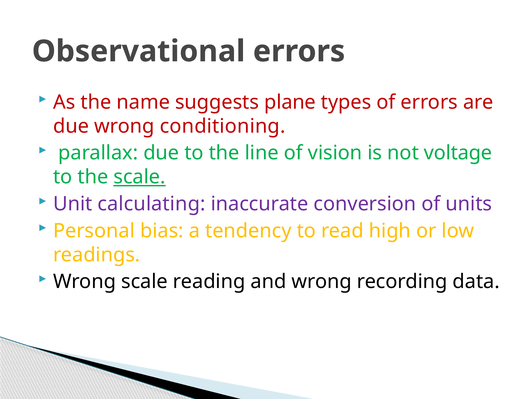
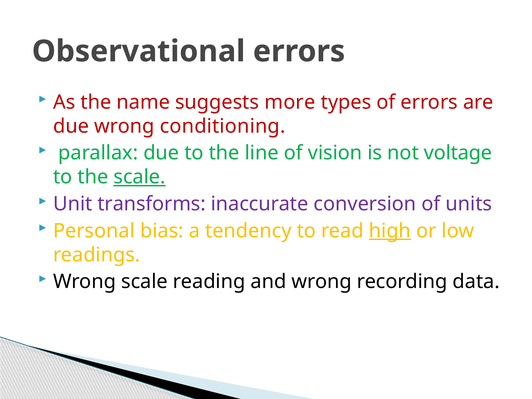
plane: plane -> more (290, 102)
calculating: calculating -> transforms (152, 204)
high underline: none -> present (390, 231)
